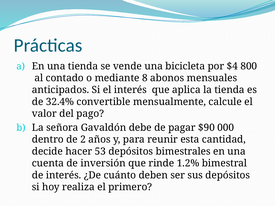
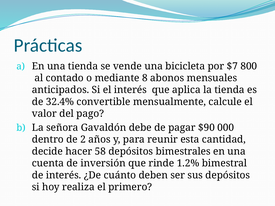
$4: $4 -> $7 (232, 66)
53: 53 -> 58 (100, 152)
